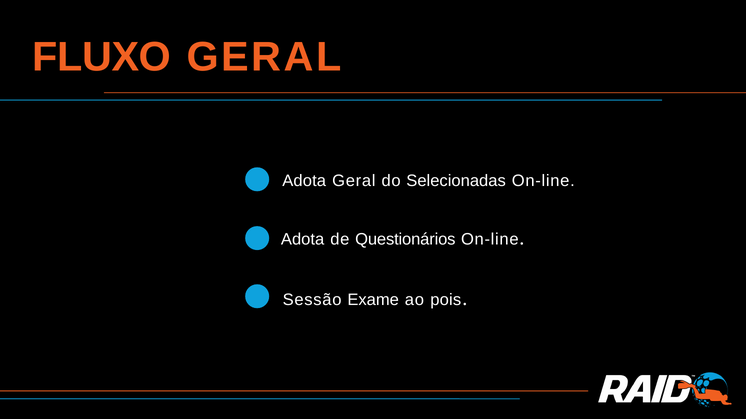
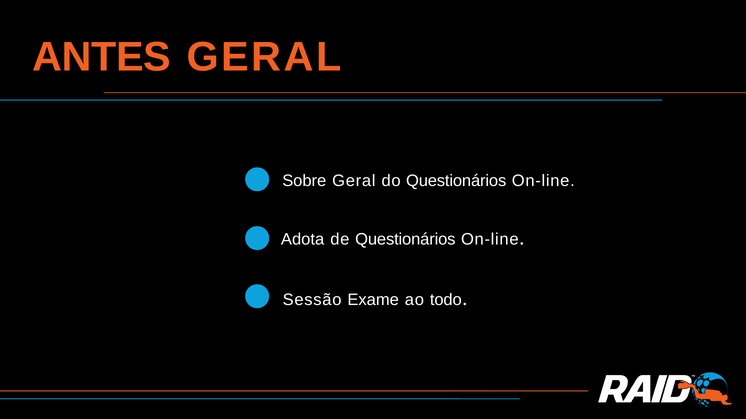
FLUXO: FLUXO -> ANTES (102, 57)
Adota: Adota -> Sobre (304, 181)
do Selecionadas: Selecionadas -> Questionários (456, 181)
pois: pois -> todo (446, 300)
